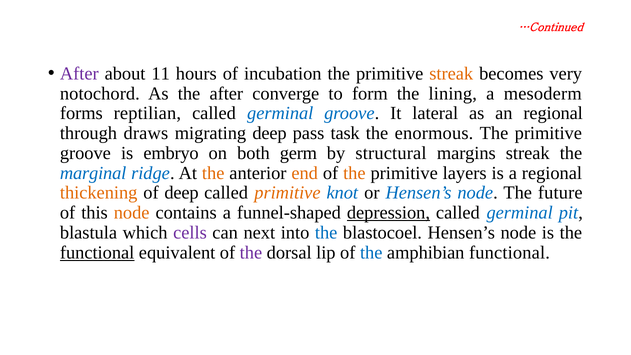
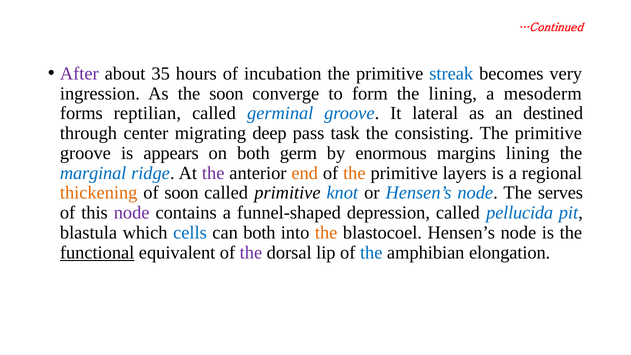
11: 11 -> 35 (161, 74)
streak colour: orange -> blue (451, 74)
notochord: notochord -> ingression (100, 93)
the after: after -> soon (226, 93)
an regional: regional -> destined (553, 113)
draws: draws -> center (146, 133)
enormous: enormous -> consisting (434, 133)
embryo: embryo -> appears (171, 153)
structural: structural -> enormous (391, 153)
margins streak: streak -> lining (528, 153)
the colour: orange -> purple (213, 173)
of deep: deep -> soon (182, 193)
primitive colour: orange -> black (287, 193)
future: future -> serves (560, 193)
node colour: orange -> purple (132, 213)
depression underline: present -> none (388, 213)
germinal: germinal -> pellucida (520, 213)
cells colour: purple -> blue (190, 233)
can next: next -> both (259, 233)
the colour: blue -> orange (326, 233)
amphibian functional: functional -> elongation (510, 252)
